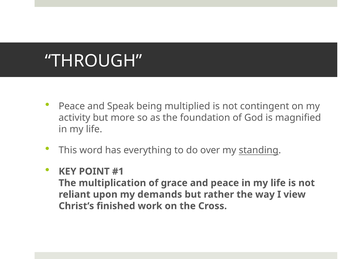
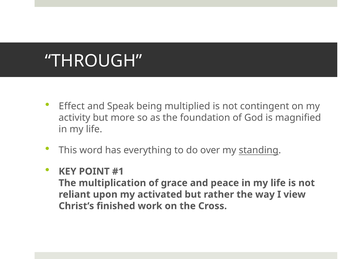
Peace: Peace -> Effect (72, 106)
demands: demands -> activated (160, 195)
